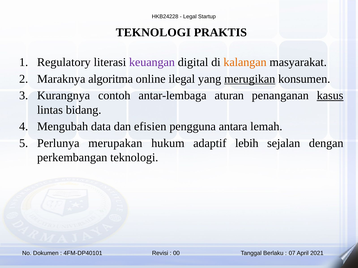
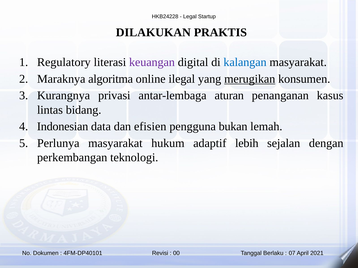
TEKNOLOGI: TEKNOLOGI -> DILAKUKAN (153, 32)
kalangan colour: orange -> blue (245, 62)
contoh: contoh -> privasi (114, 96)
kasus underline: present -> none (330, 96)
Mengubah: Mengubah -> Indonesian (63, 127)
antara: antara -> bukan (233, 127)
Perlunya merupakan: merupakan -> masyarakat (115, 143)
